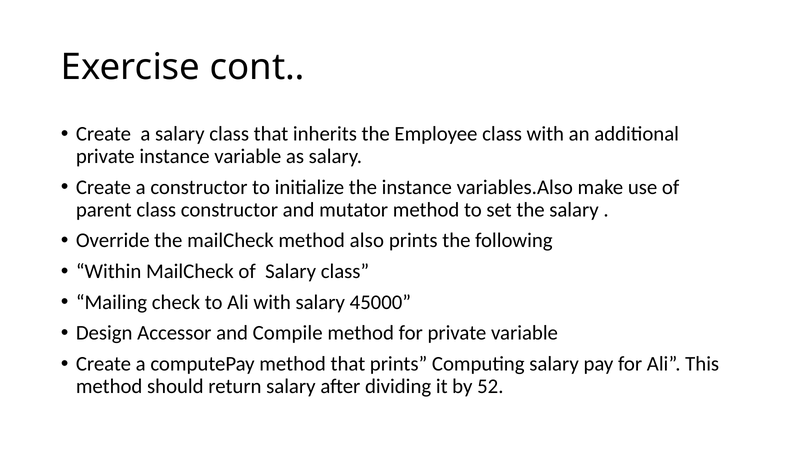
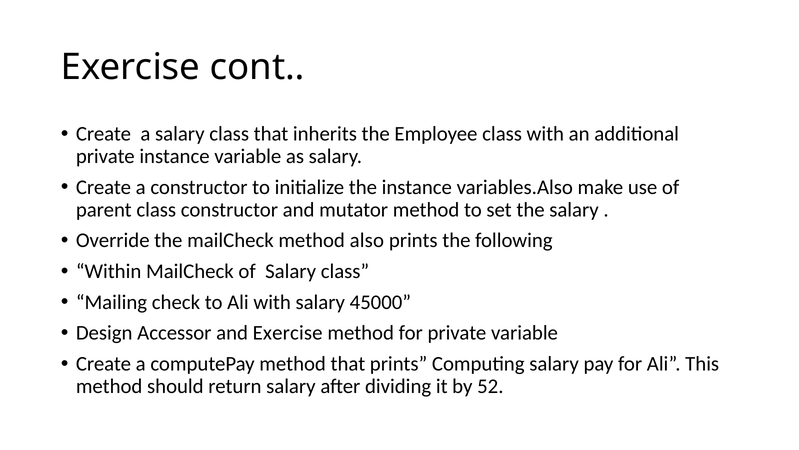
and Compile: Compile -> Exercise (288, 333)
